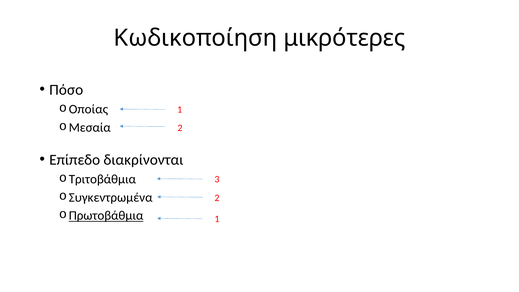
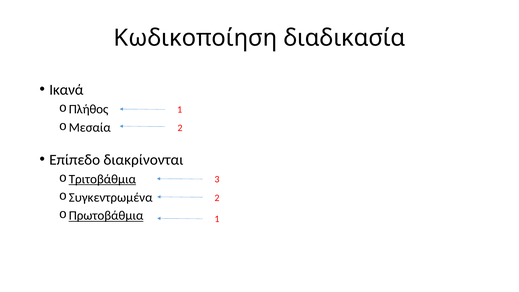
μικρότερες: μικρότερες -> διαδικασία (344, 38)
Πόσο: Πόσο -> Ικανά (66, 90)
Οποίας: Οποίας -> Πλήθος (89, 109)
Τριτοβάθμια underline: none -> present (102, 179)
